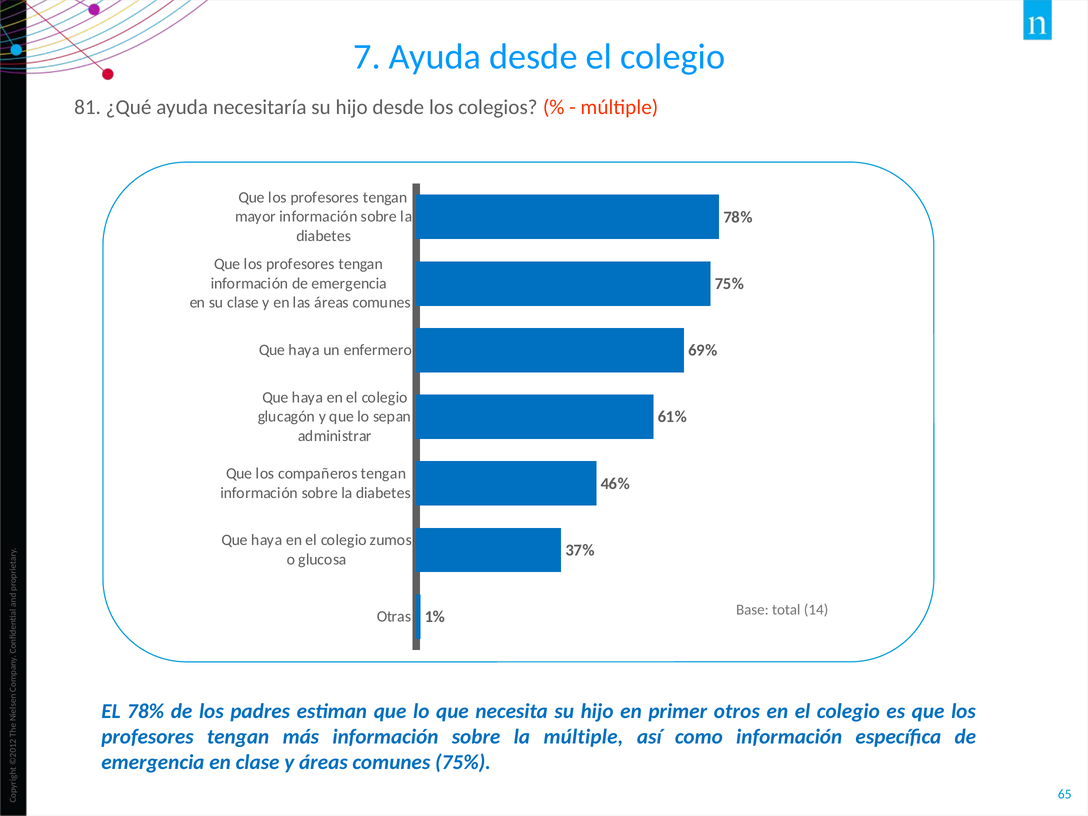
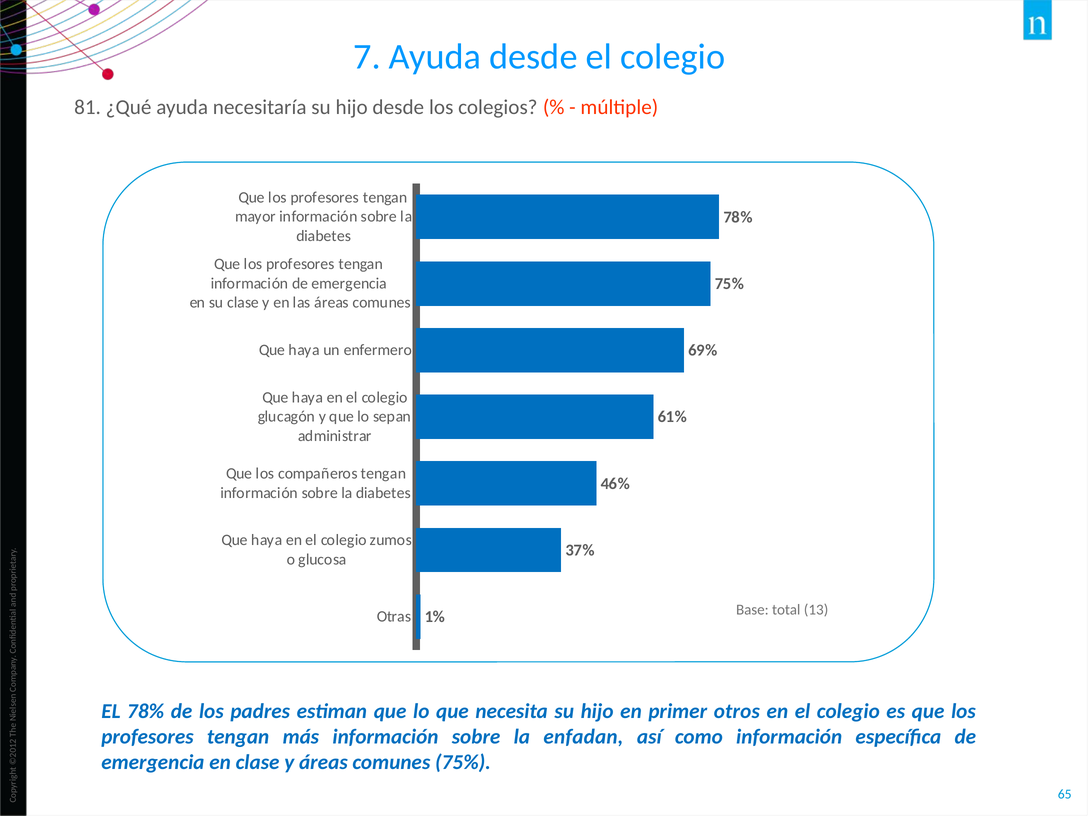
14: 14 -> 13 (816, 610)
la múltiple: múltiple -> enfadan (583, 737)
